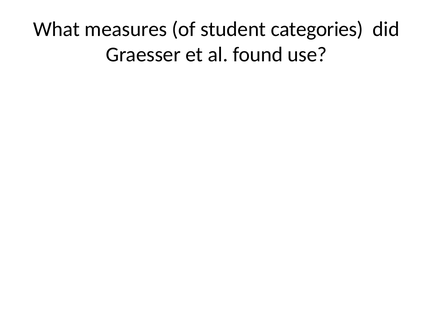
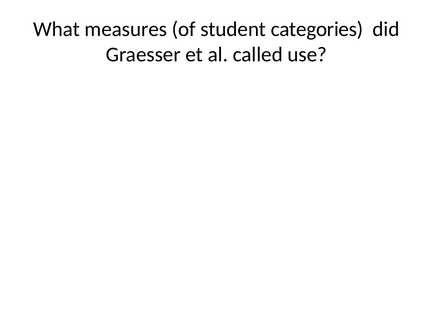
found: found -> called (258, 55)
